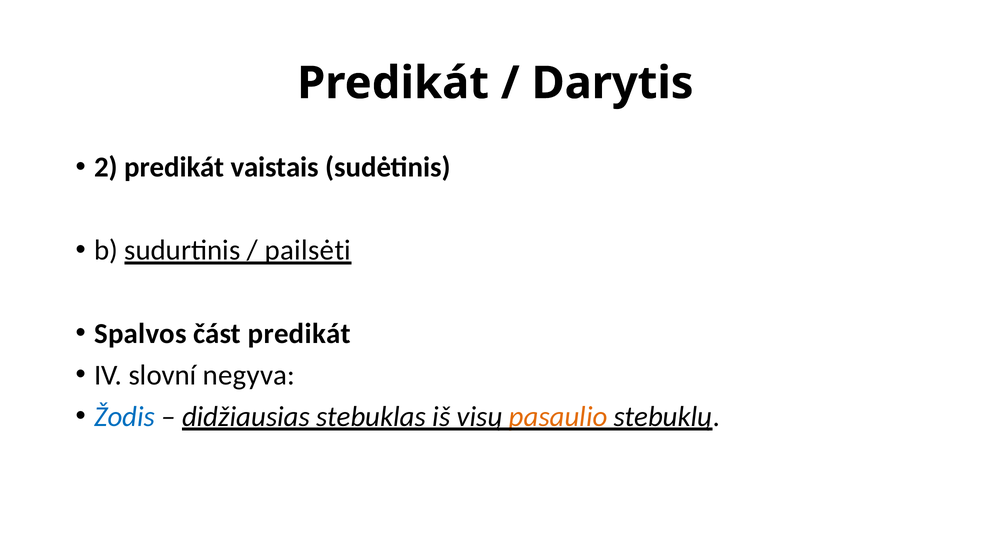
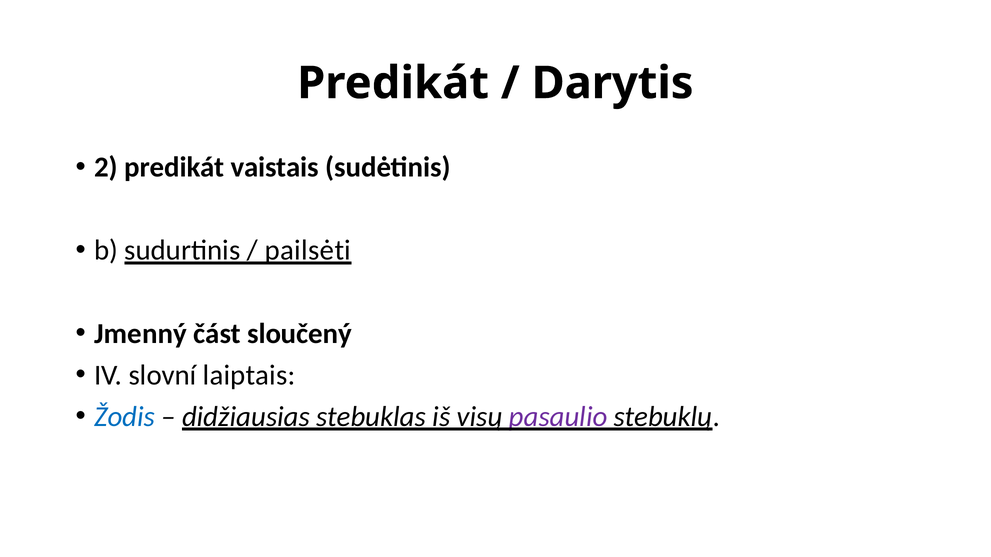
Spalvos: Spalvos -> Jmenný (140, 334)
část predikát: predikát -> sloučený (299, 334)
negyva: negyva -> laiptais (249, 375)
pasaulio colour: orange -> purple (558, 417)
